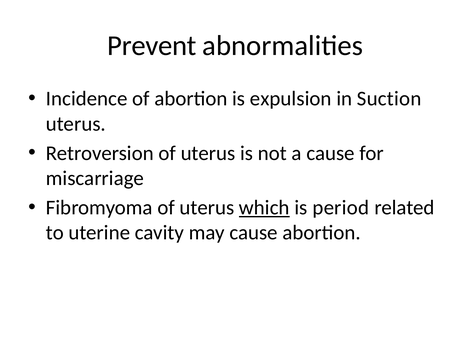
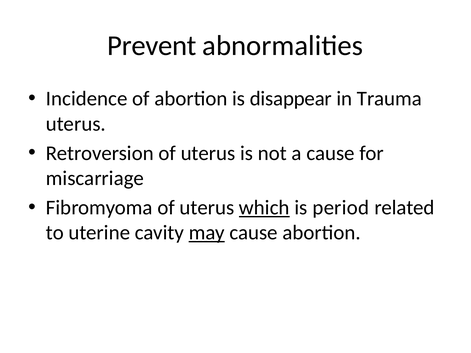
expulsion: expulsion -> disappear (291, 99)
Suction: Suction -> Trauma (389, 99)
may underline: none -> present (207, 233)
